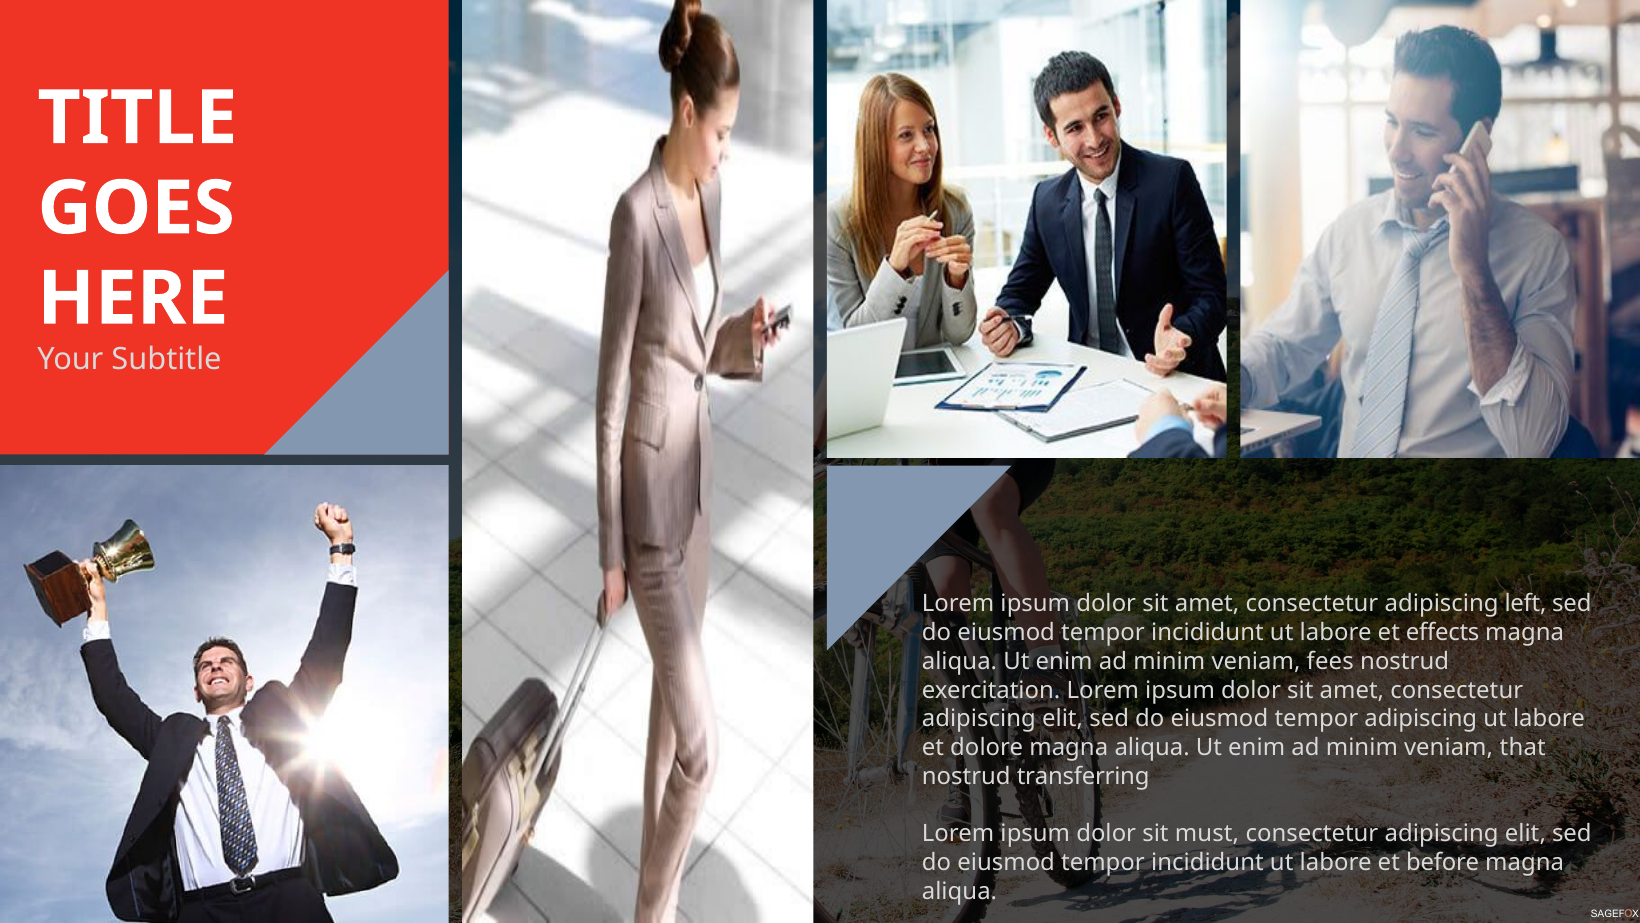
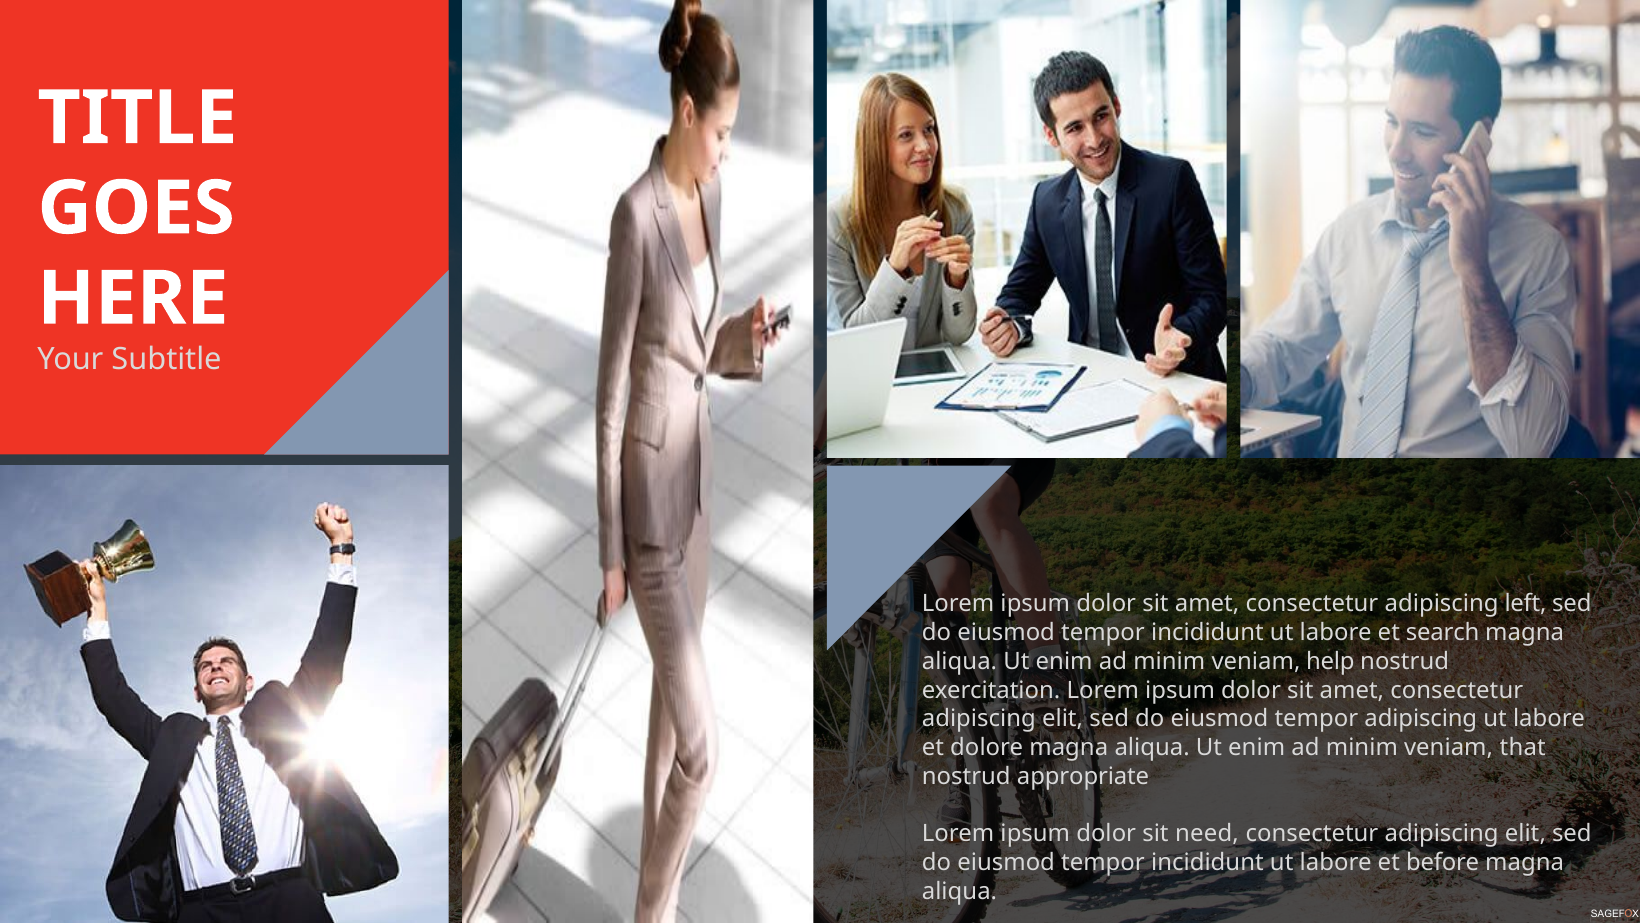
effects: effects -> search (1443, 632)
fees: fees -> help (1330, 661)
transferring: transferring -> appropriate (1083, 776)
must: must -> need (1207, 833)
